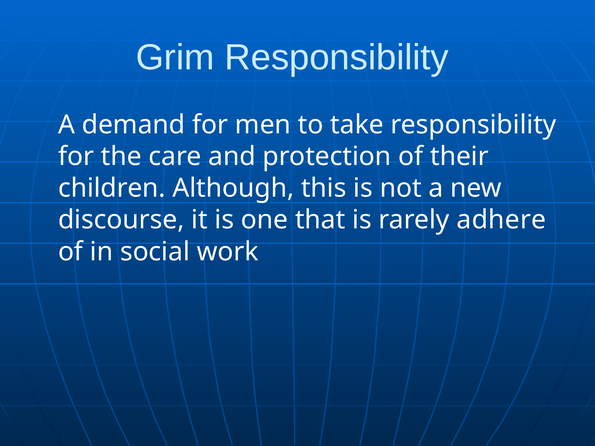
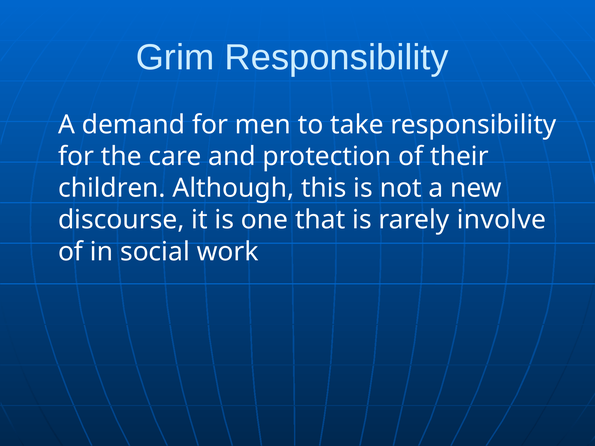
adhere: adhere -> involve (501, 220)
